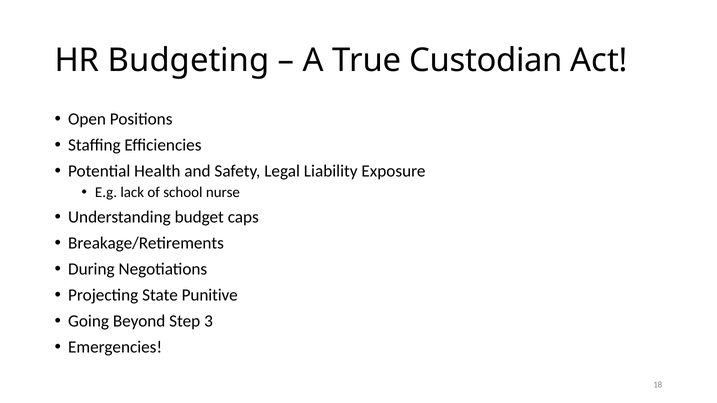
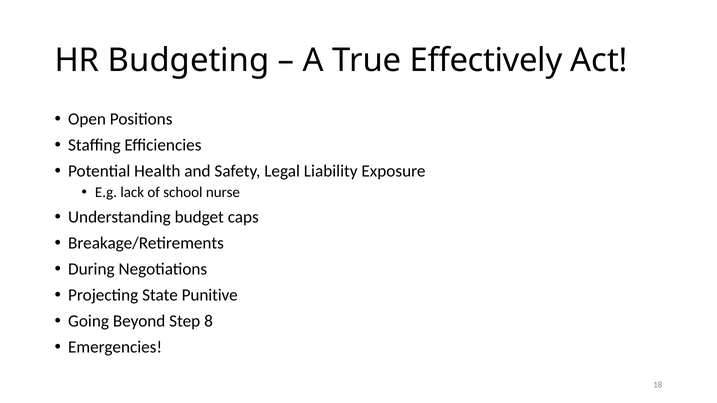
Custodian: Custodian -> Effectively (486, 60)
3: 3 -> 8 (209, 321)
